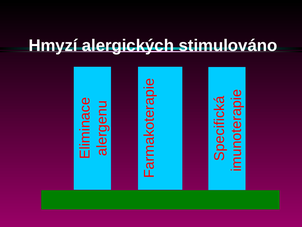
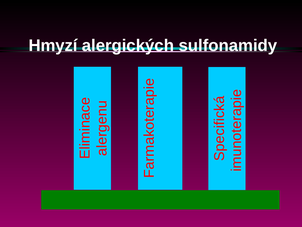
stimulováno: stimulováno -> sulfonamidy (228, 45)
